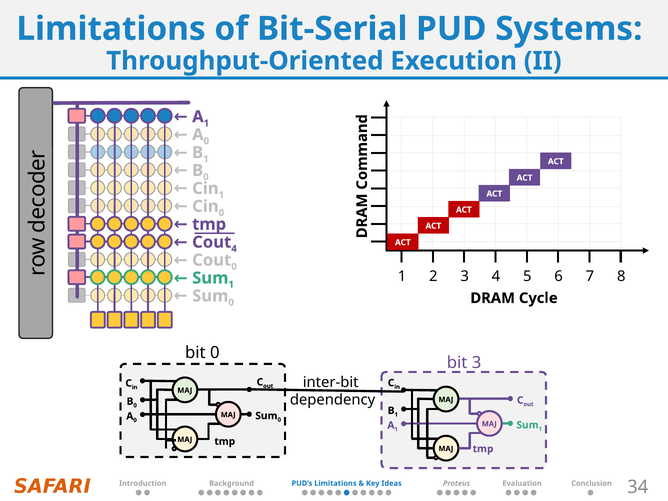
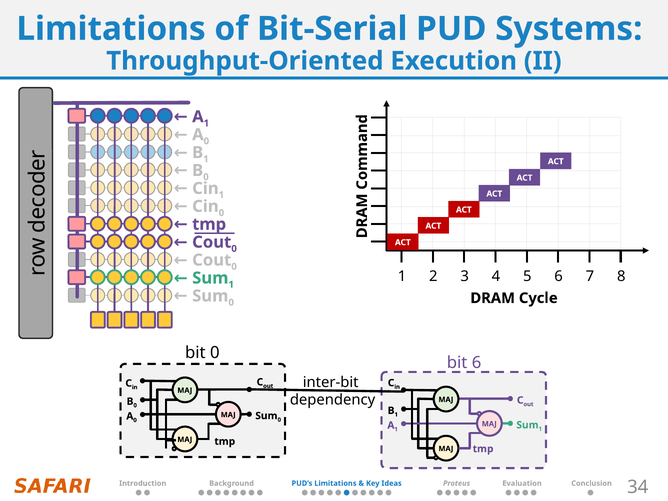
4: 4 -> 0 (234, 249)
bit 3: 3 -> 6 (477, 363)
